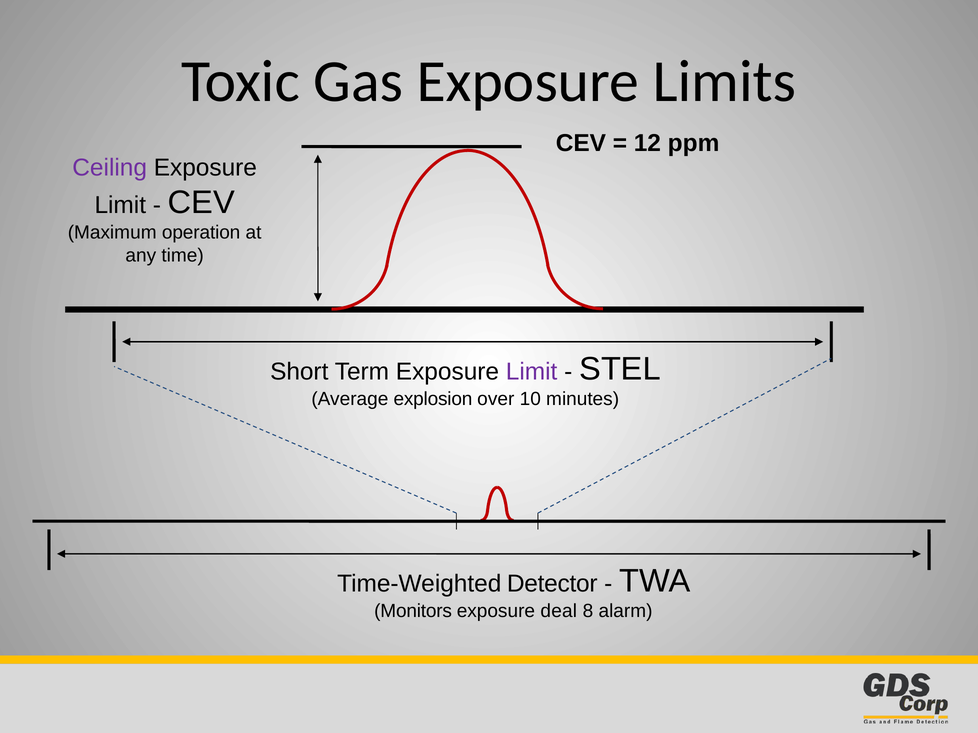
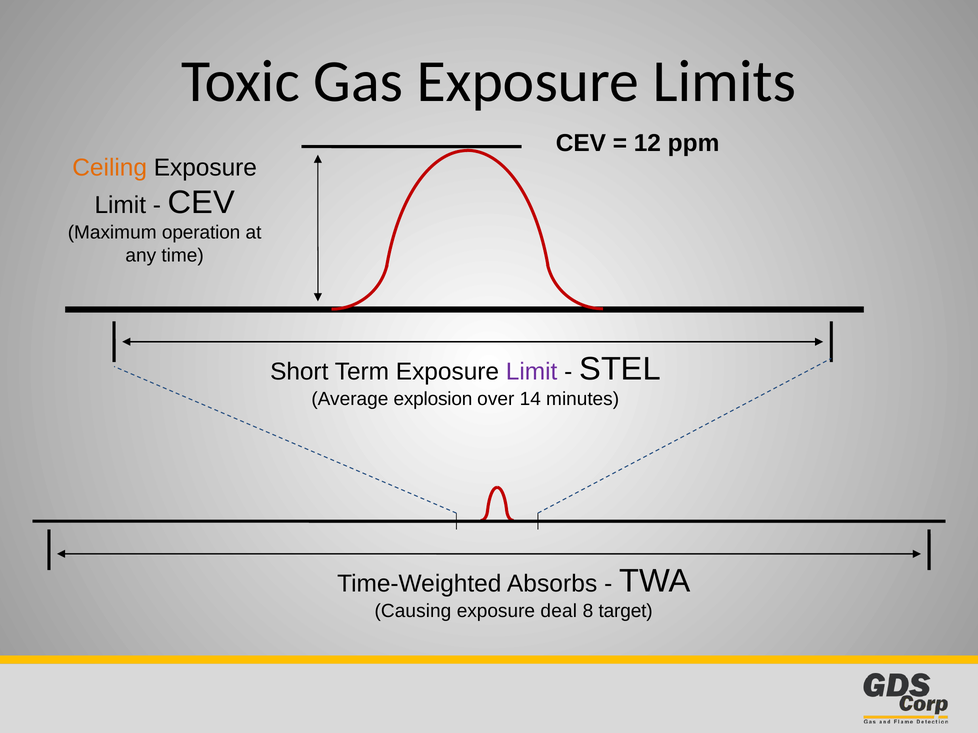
Ceiling colour: purple -> orange (110, 168)
10: 10 -> 14 (530, 399)
Detector: Detector -> Absorbs (552, 584)
Monitors: Monitors -> Causing (413, 611)
alarm: alarm -> target (626, 611)
